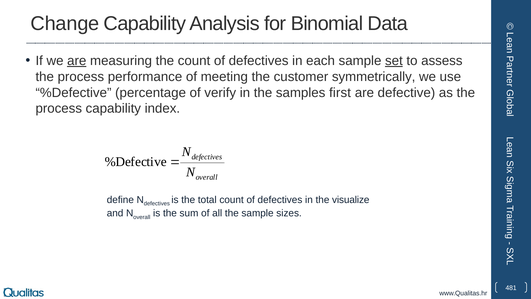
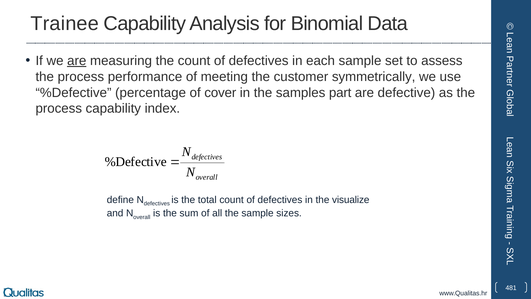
Change: Change -> Trainee (65, 24)
set underline: present -> none (394, 61)
verify: verify -> cover (220, 93)
first: first -> part (340, 93)
